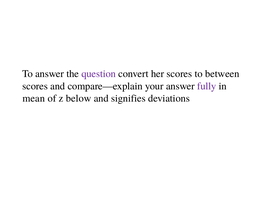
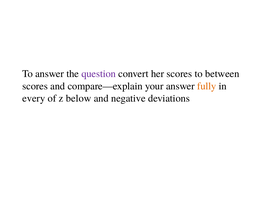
fully colour: purple -> orange (207, 86)
mean: mean -> every (34, 98)
signifies: signifies -> negative (128, 98)
